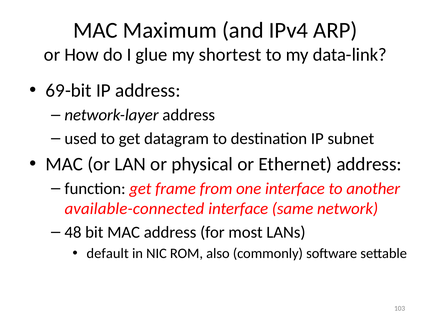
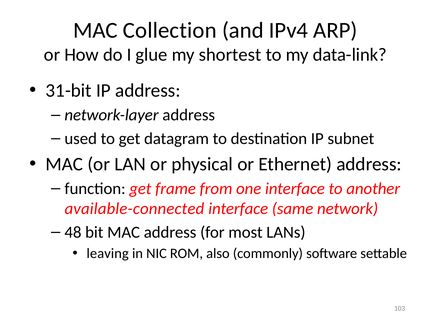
Maximum: Maximum -> Collection (170, 30)
69-bit: 69-bit -> 31-bit (69, 90)
default: default -> leaving (108, 254)
